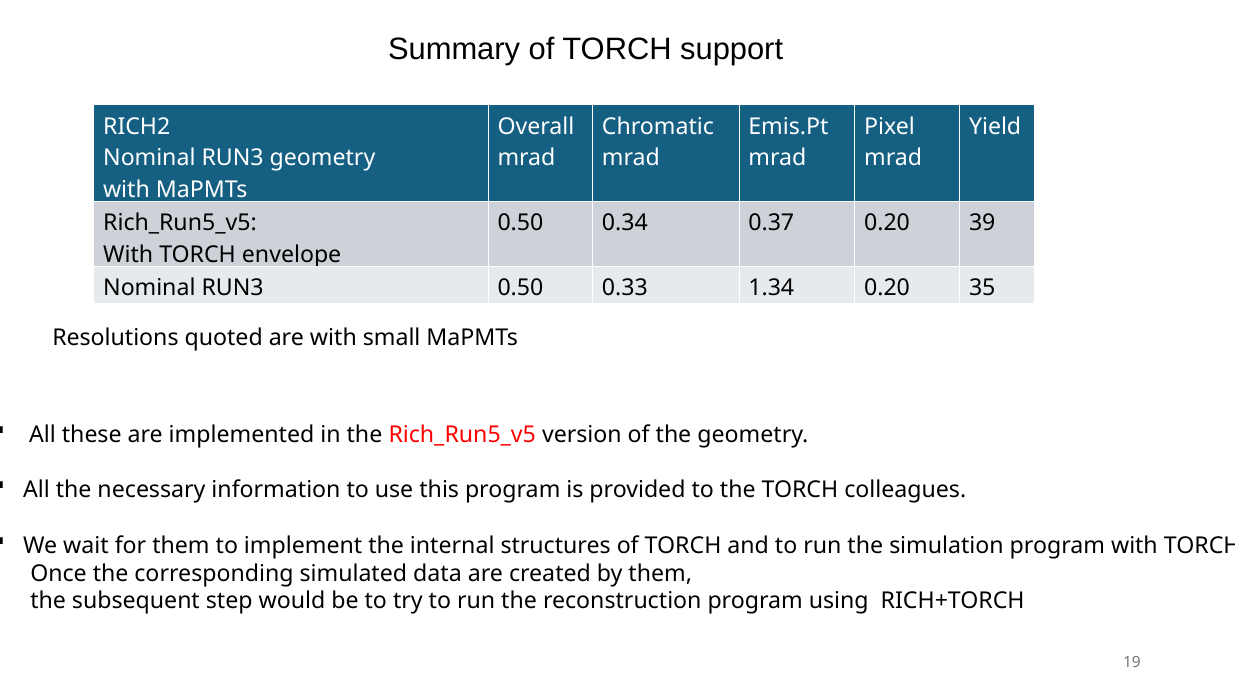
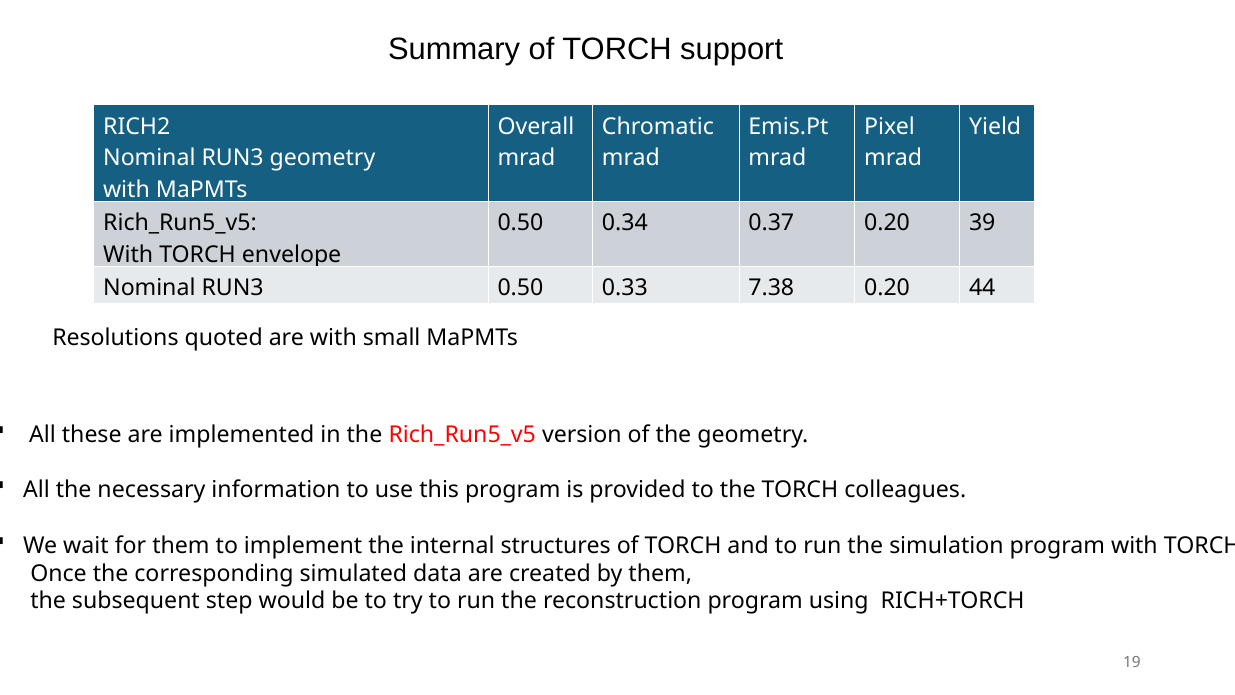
1.34: 1.34 -> 7.38 (771, 288)
35: 35 -> 44 (982, 288)
